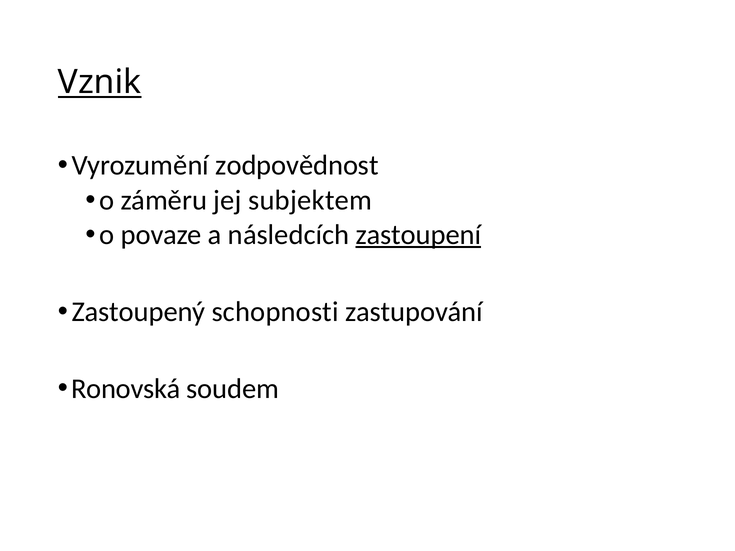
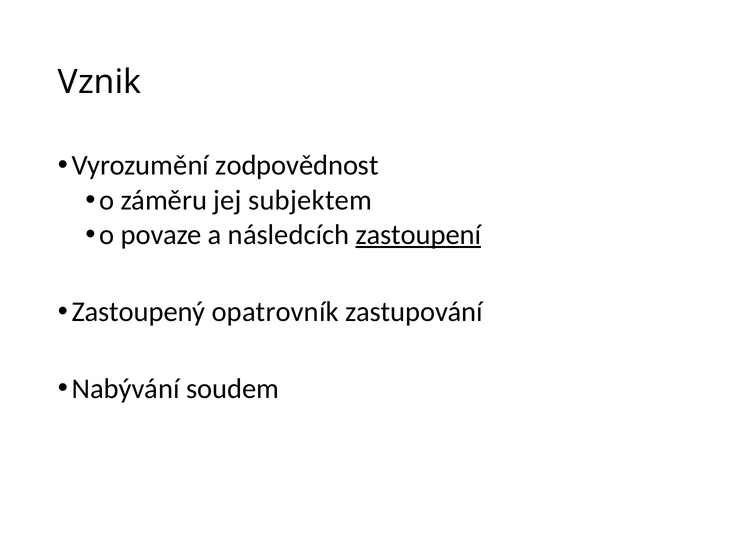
Vznik underline: present -> none (100, 82)
schopnosti: schopnosti -> opatrovník (275, 312)
Ronovská: Ronovská -> Nabývání (126, 389)
